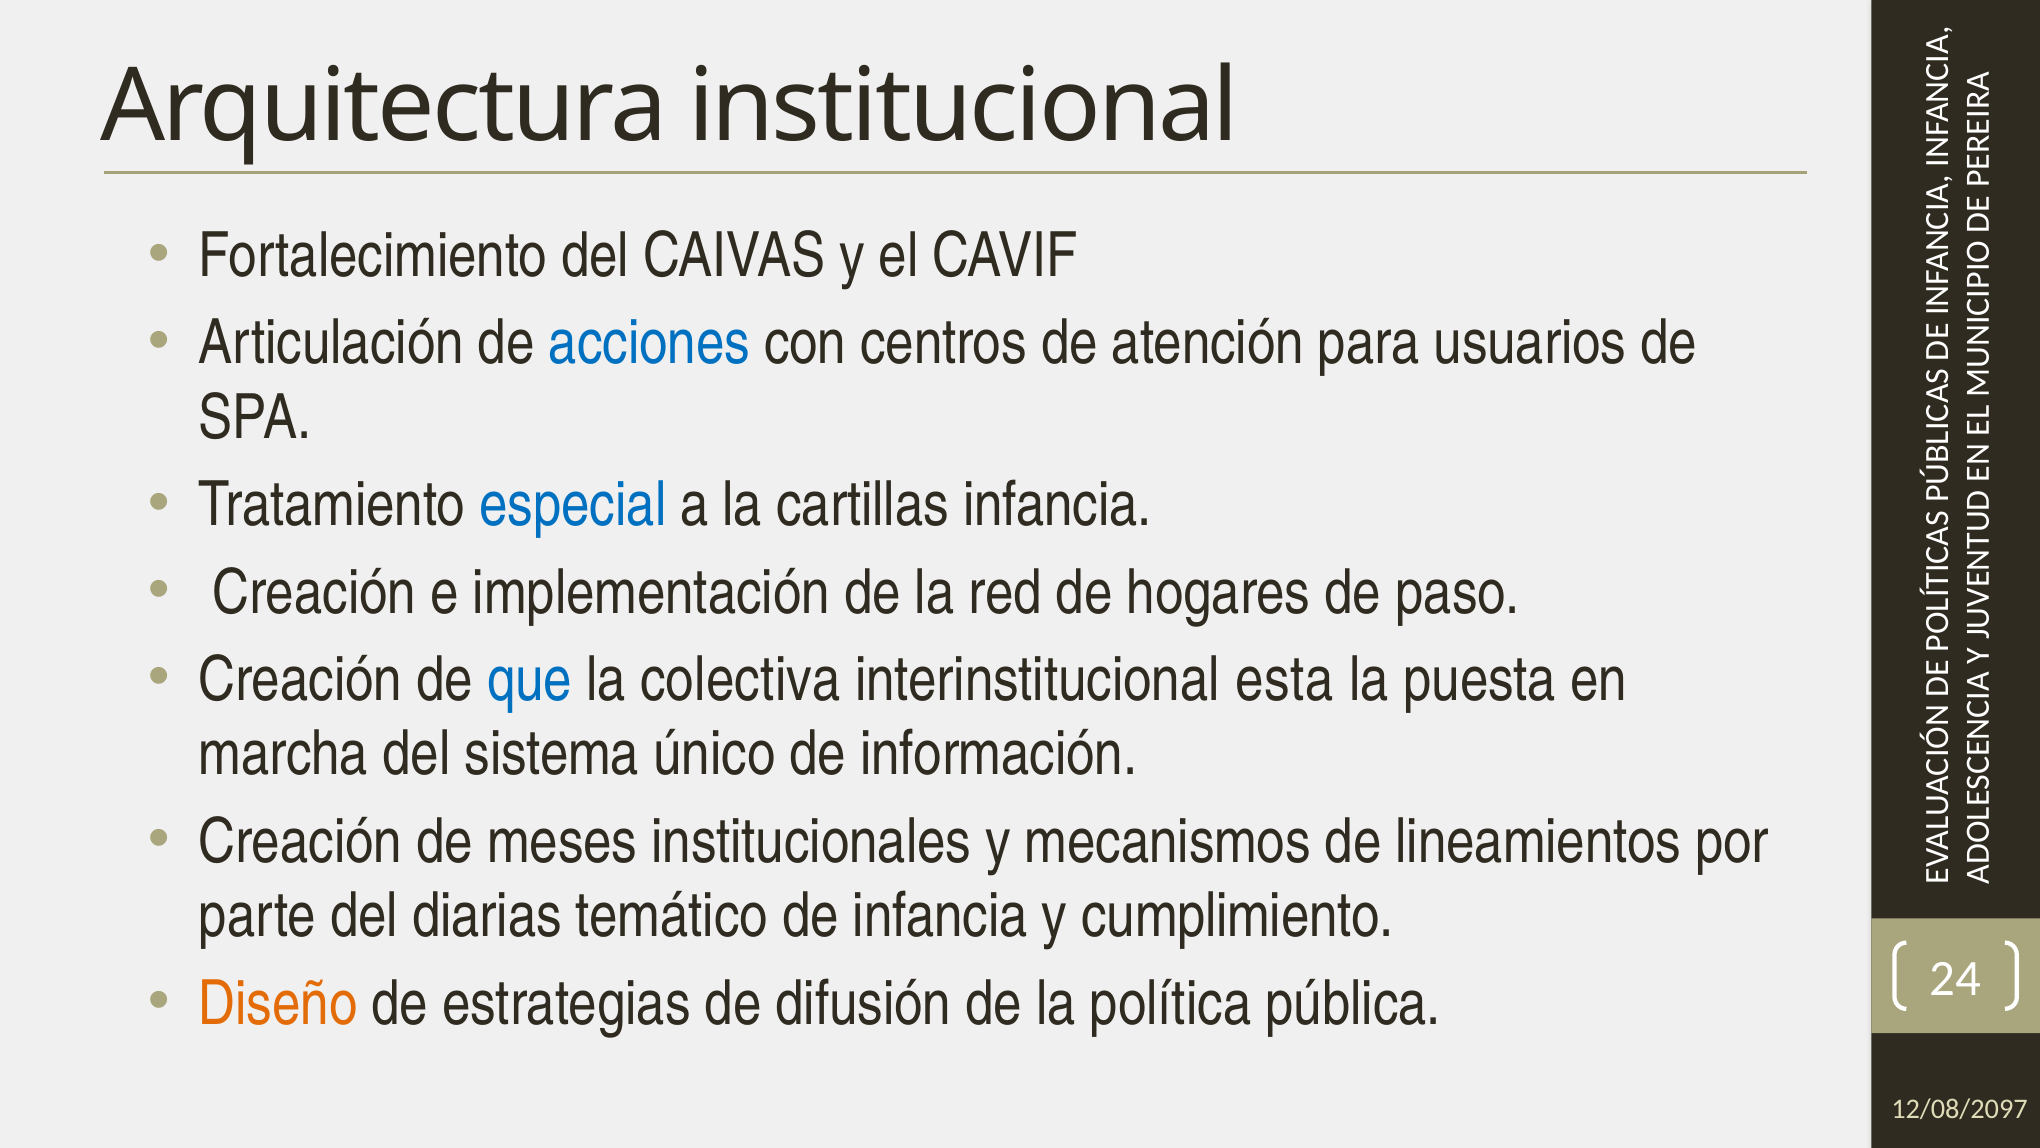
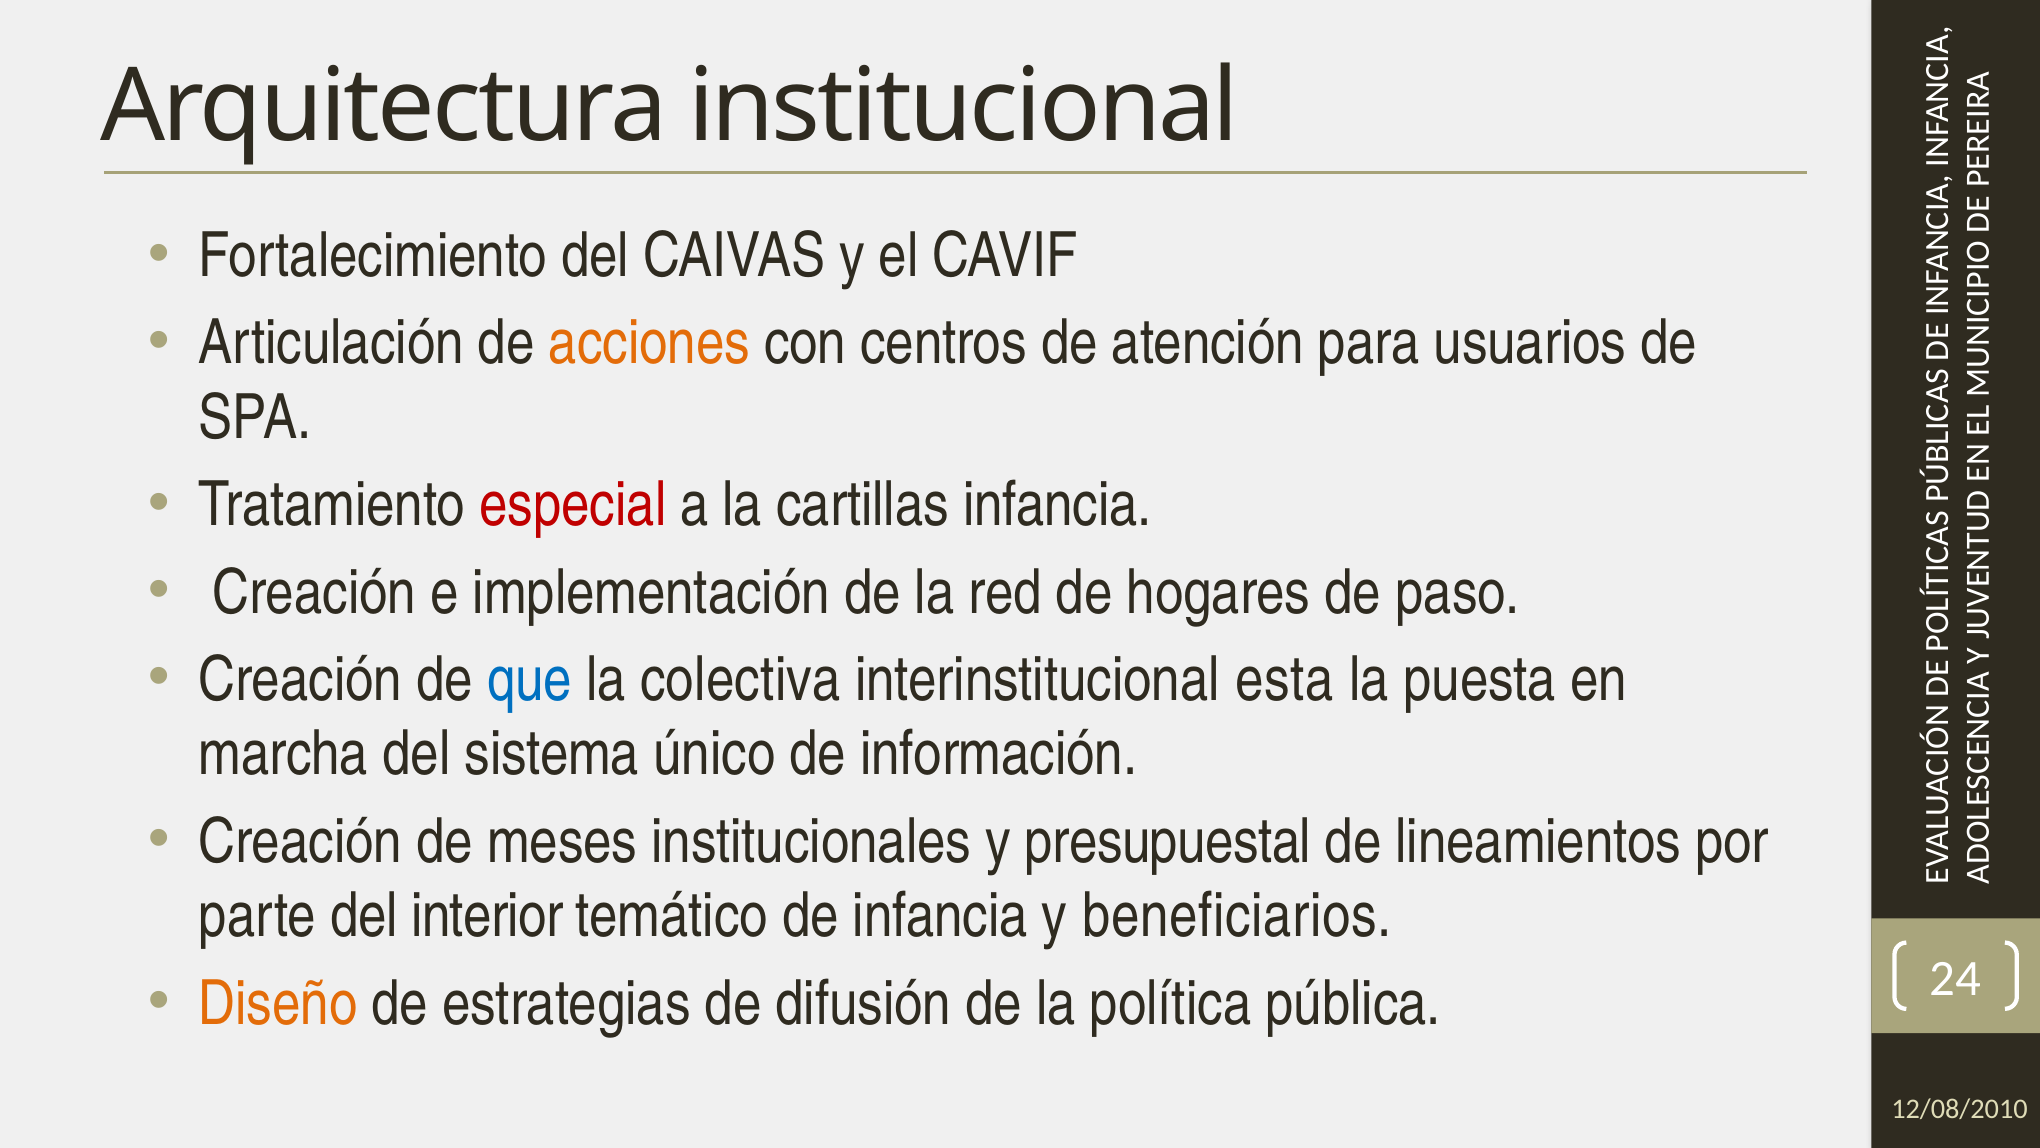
acciones colour: blue -> orange (649, 343)
especial colour: blue -> red (573, 505)
mecanismos: mecanismos -> presupuestal (1168, 841)
diarias: diarias -> interior (487, 916)
cumplimiento: cumplimiento -> beneficiarios (1237, 916)
12/08/2097: 12/08/2097 -> 12/08/2010 (1959, 1109)
